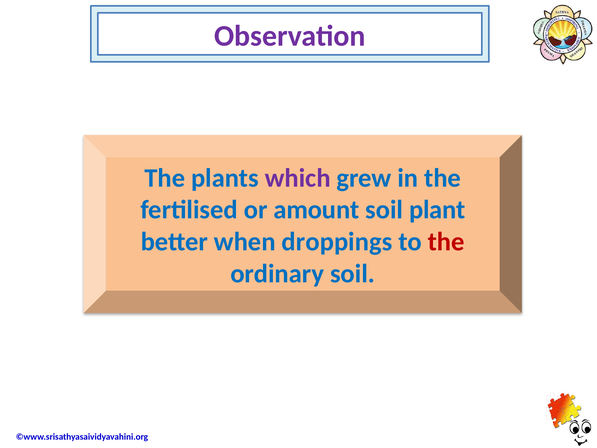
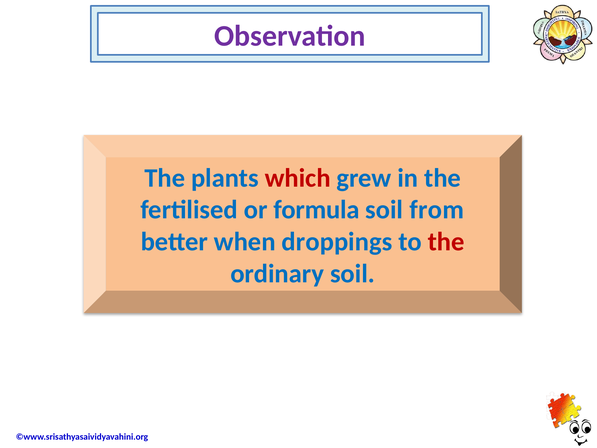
which colour: purple -> red (298, 178)
amount: amount -> formula (316, 210)
plant: plant -> from (437, 210)
